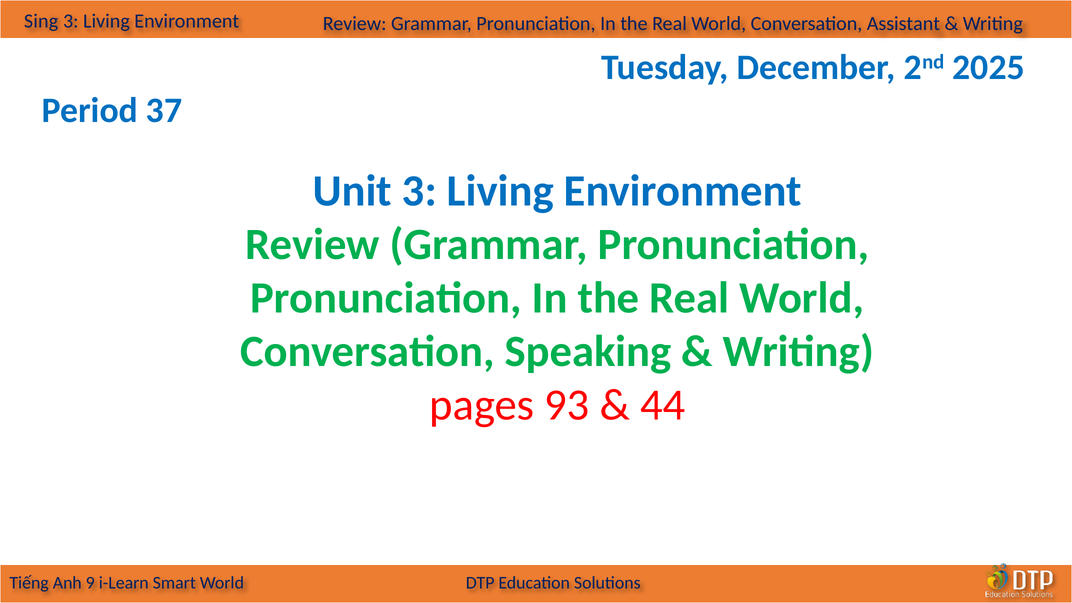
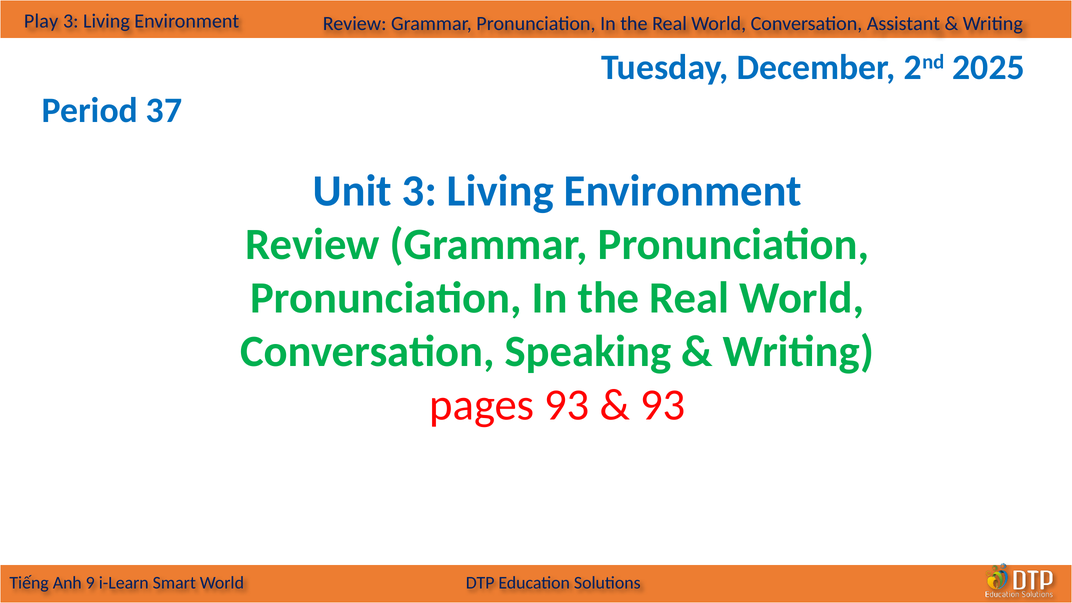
Sing: Sing -> Play (41, 21)
44: 44 -> 93 (663, 405)
